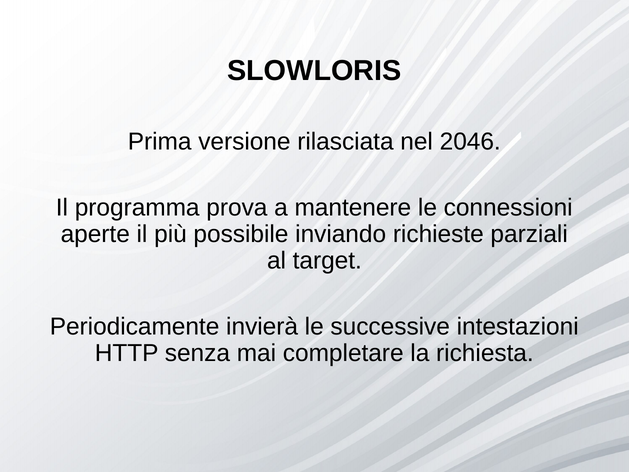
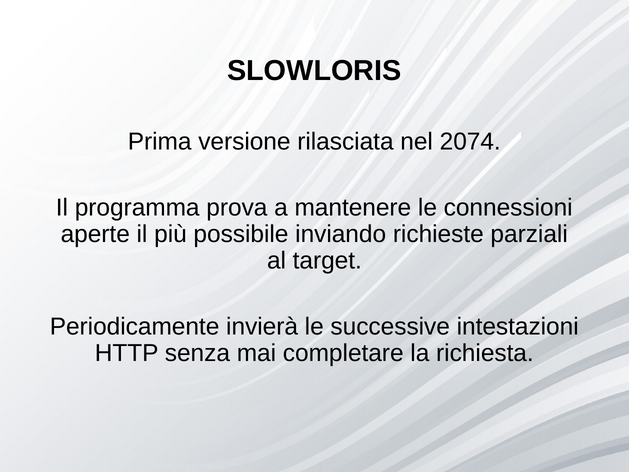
2046: 2046 -> 2074 (470, 142)
